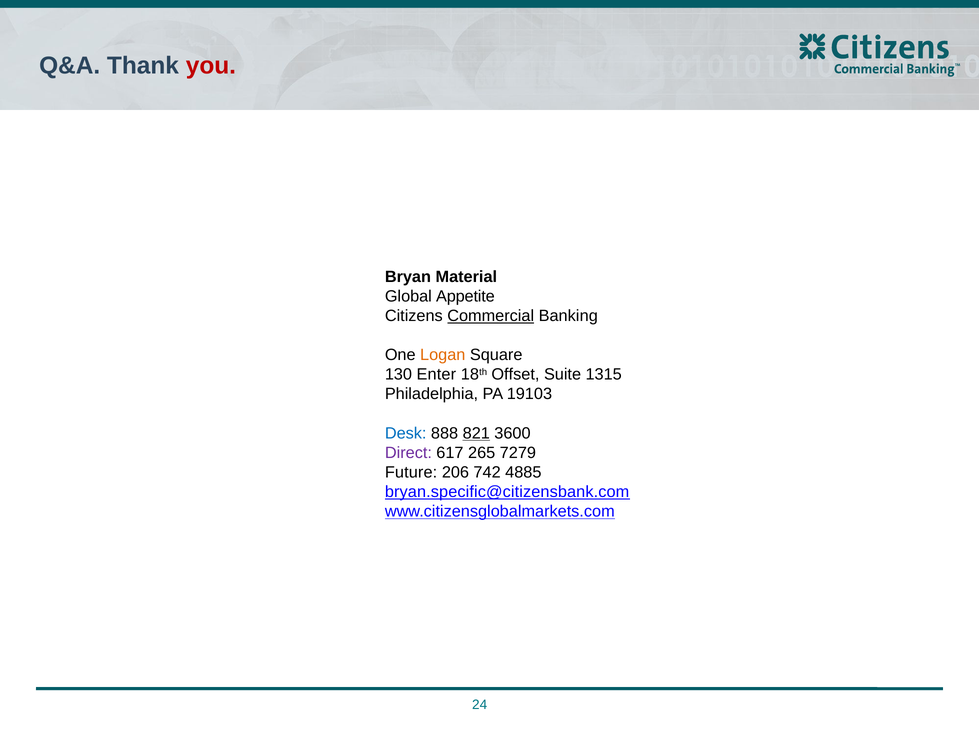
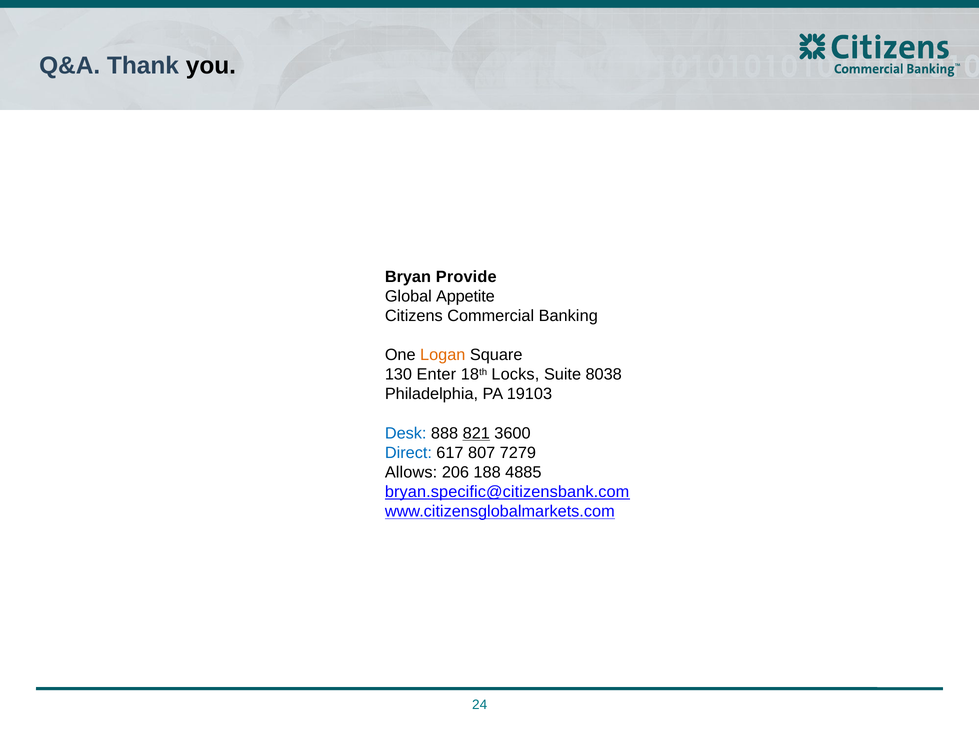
you colour: red -> black (211, 65)
Material: Material -> Provide (466, 277)
Commercial underline: present -> none (491, 316)
Offset: Offset -> Locks (515, 375)
1315: 1315 -> 8038 (604, 375)
Direct colour: purple -> blue (408, 453)
265: 265 -> 807 (482, 453)
Future: Future -> Allows (411, 473)
742: 742 -> 188 (487, 473)
